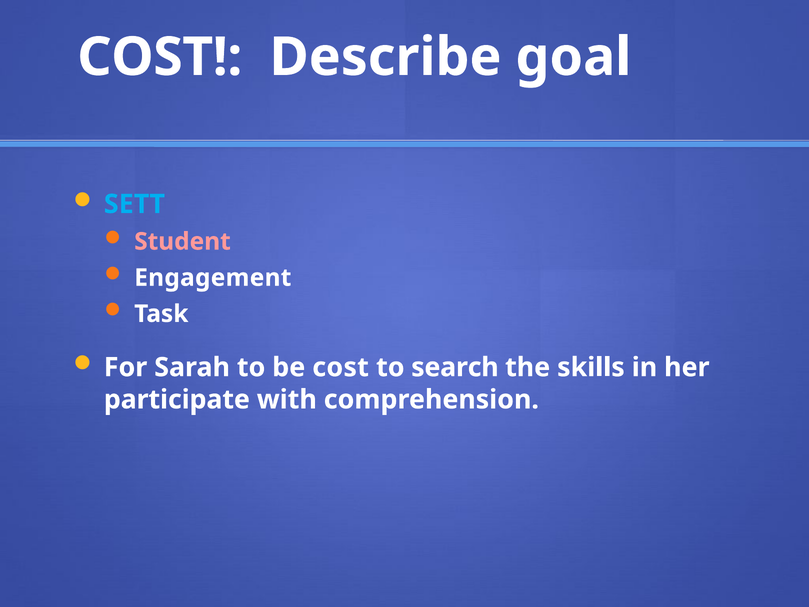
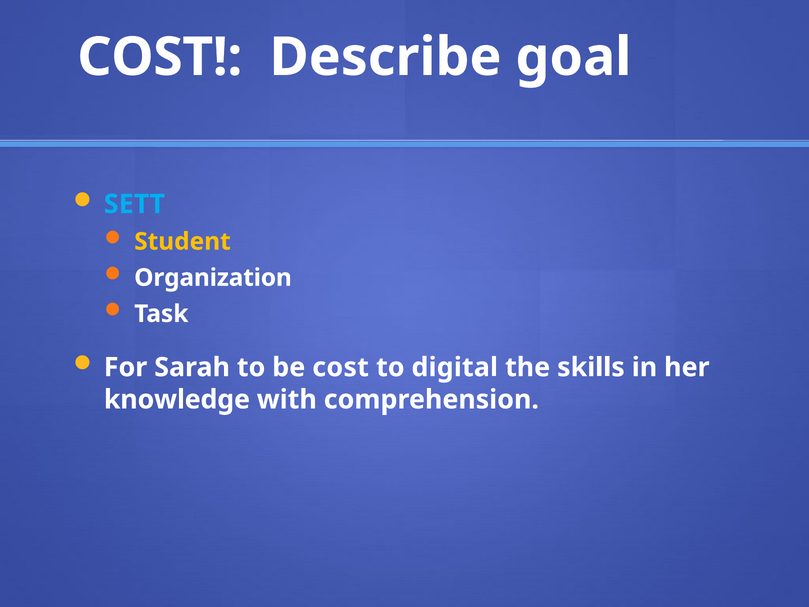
Student colour: pink -> yellow (182, 241)
Engagement: Engagement -> Organization (213, 278)
search: search -> digital (455, 367)
participate: participate -> knowledge (177, 399)
